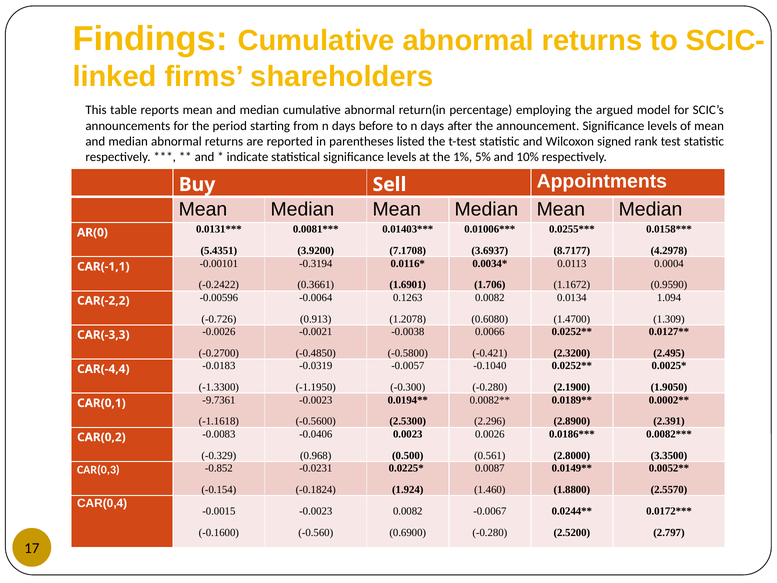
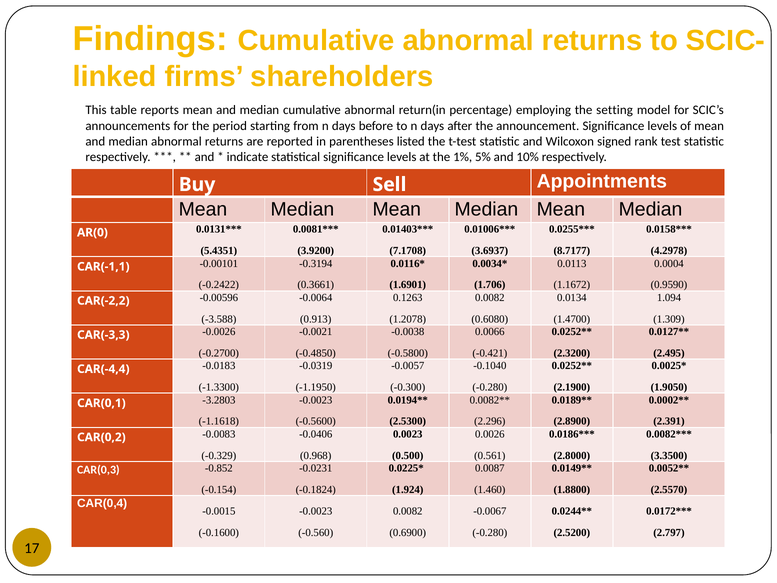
argued: argued -> setting (615, 110)
-0.726: -0.726 -> -3.588 (219, 319)
-9.7361: -9.7361 -> -3.2803 (219, 400)
